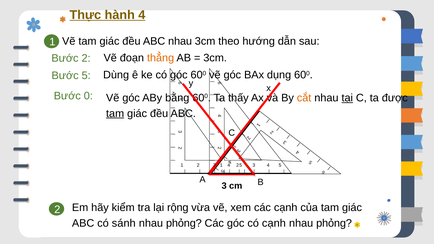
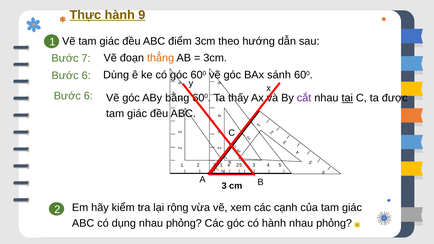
hành 4: 4 -> 9 (142, 15)
ABC nhau: nhau -> điểm (180, 41)
Bước 2: 2 -> 7 (86, 58)
5: 5 -> 6 (86, 76)
dụng: dụng -> sánh (279, 75)
0: 0 -> 6 (88, 96)
cắt colour: orange -> purple (304, 98)
tam underline: present -> none (115, 114)
sánh: sánh -> dụng (124, 223)
có cạnh: cạnh -> hành (274, 223)
